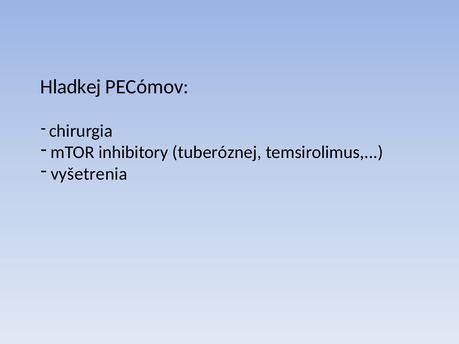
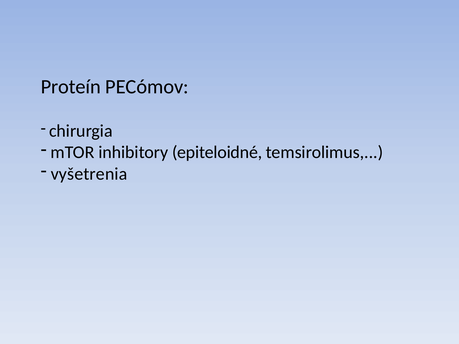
Hladkej: Hladkej -> Proteín (71, 87)
tuberóznej: tuberóznej -> epiteloidné (217, 152)
